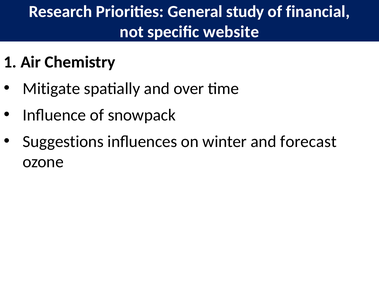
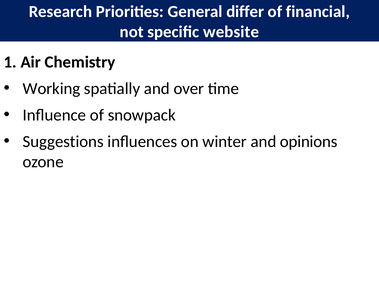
study: study -> differ (245, 12)
Mitigate: Mitigate -> Working (51, 89)
forecast: forecast -> opinions (309, 142)
